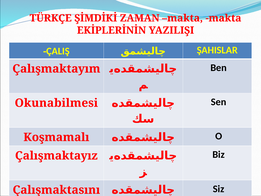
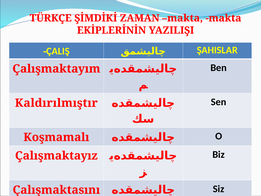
Okunabilmesi: Okunabilmesi -> Kaldırılmıştır (56, 103)
